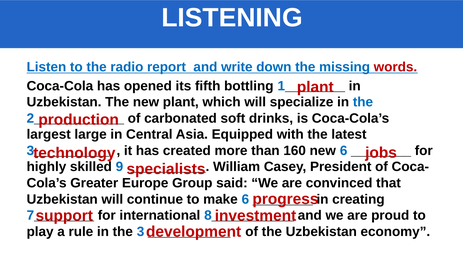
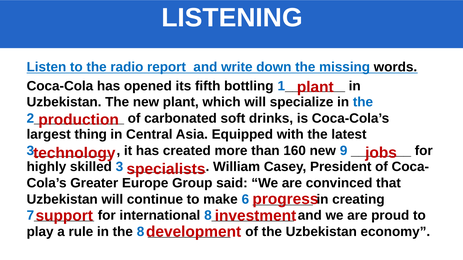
words colour: red -> black (395, 67)
large: large -> thing (91, 135)
new 6: 6 -> 9 (344, 151)
9: 9 -> 3 (119, 167)
3: 3 -> 8 (141, 232)
